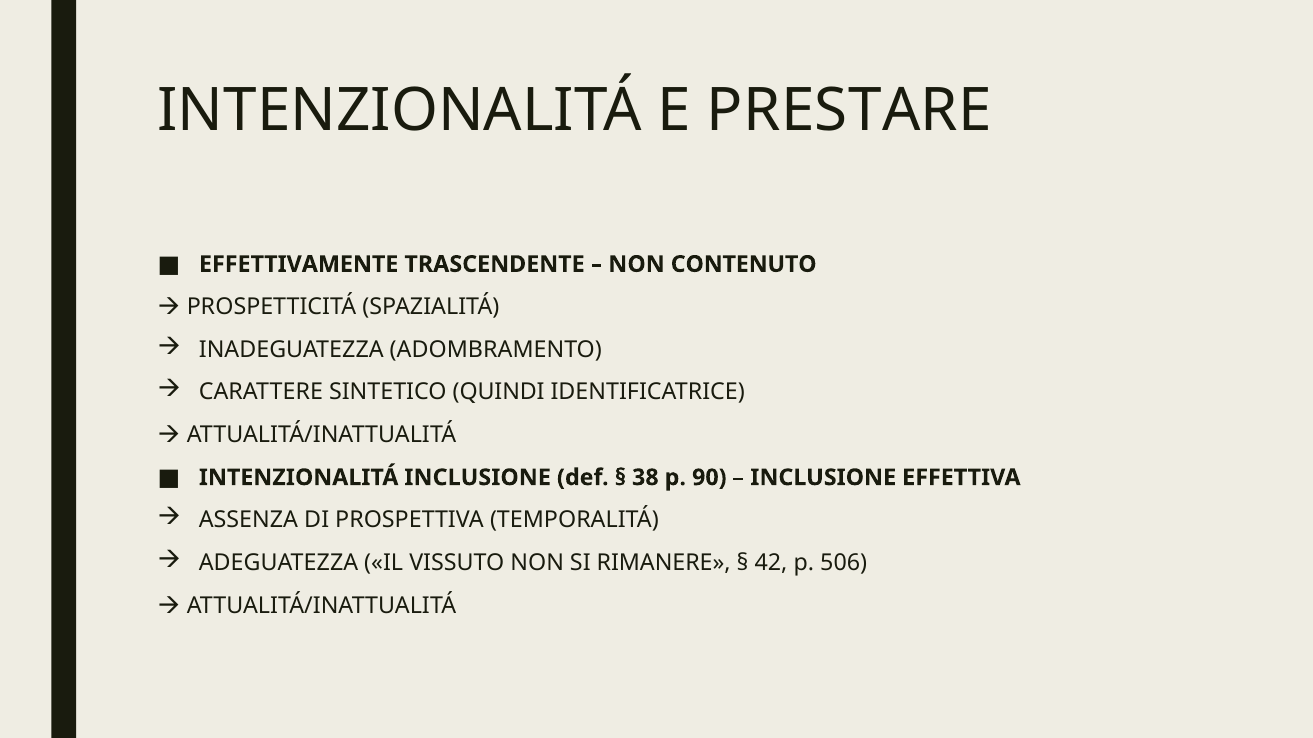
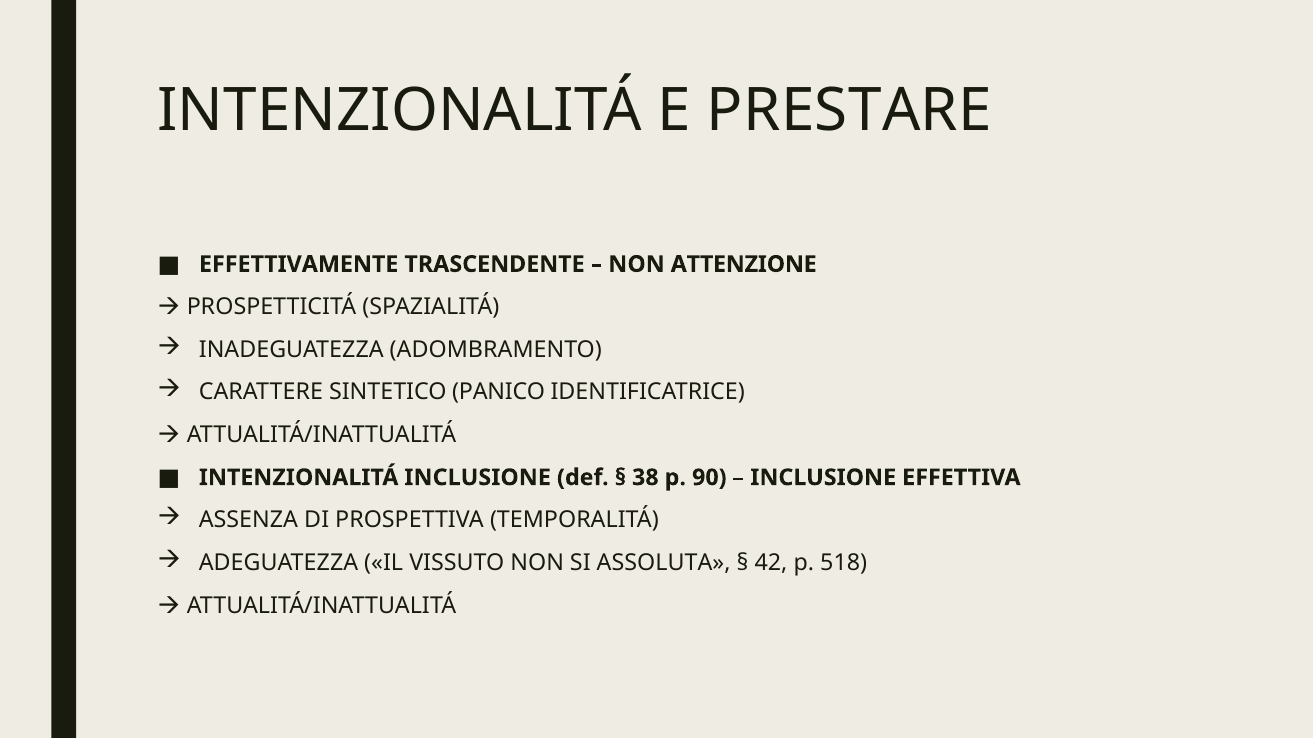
CONTENUTO: CONTENUTO -> ATTENZIONE (744, 264)
QUINDI: QUINDI -> PANICO (499, 392)
RIMANERE: RIMANERE -> ASSOLUTA (664, 563)
506: 506 -> 518 (844, 563)
